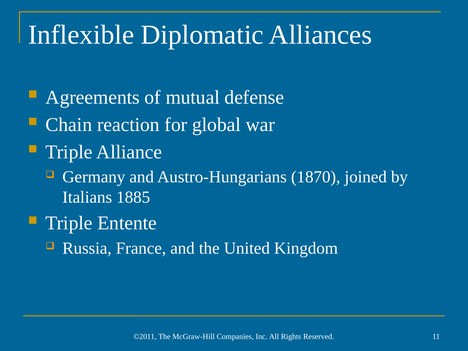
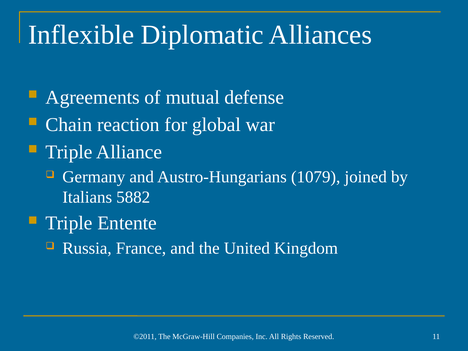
1870: 1870 -> 1079 (316, 177)
1885: 1885 -> 5882 (133, 197)
